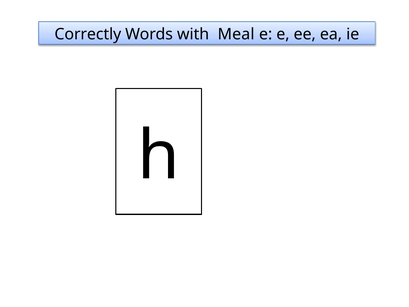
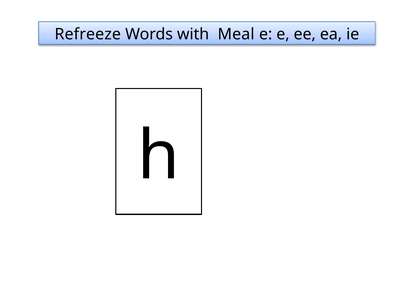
Correctly: Correctly -> Refreeze (88, 34)
